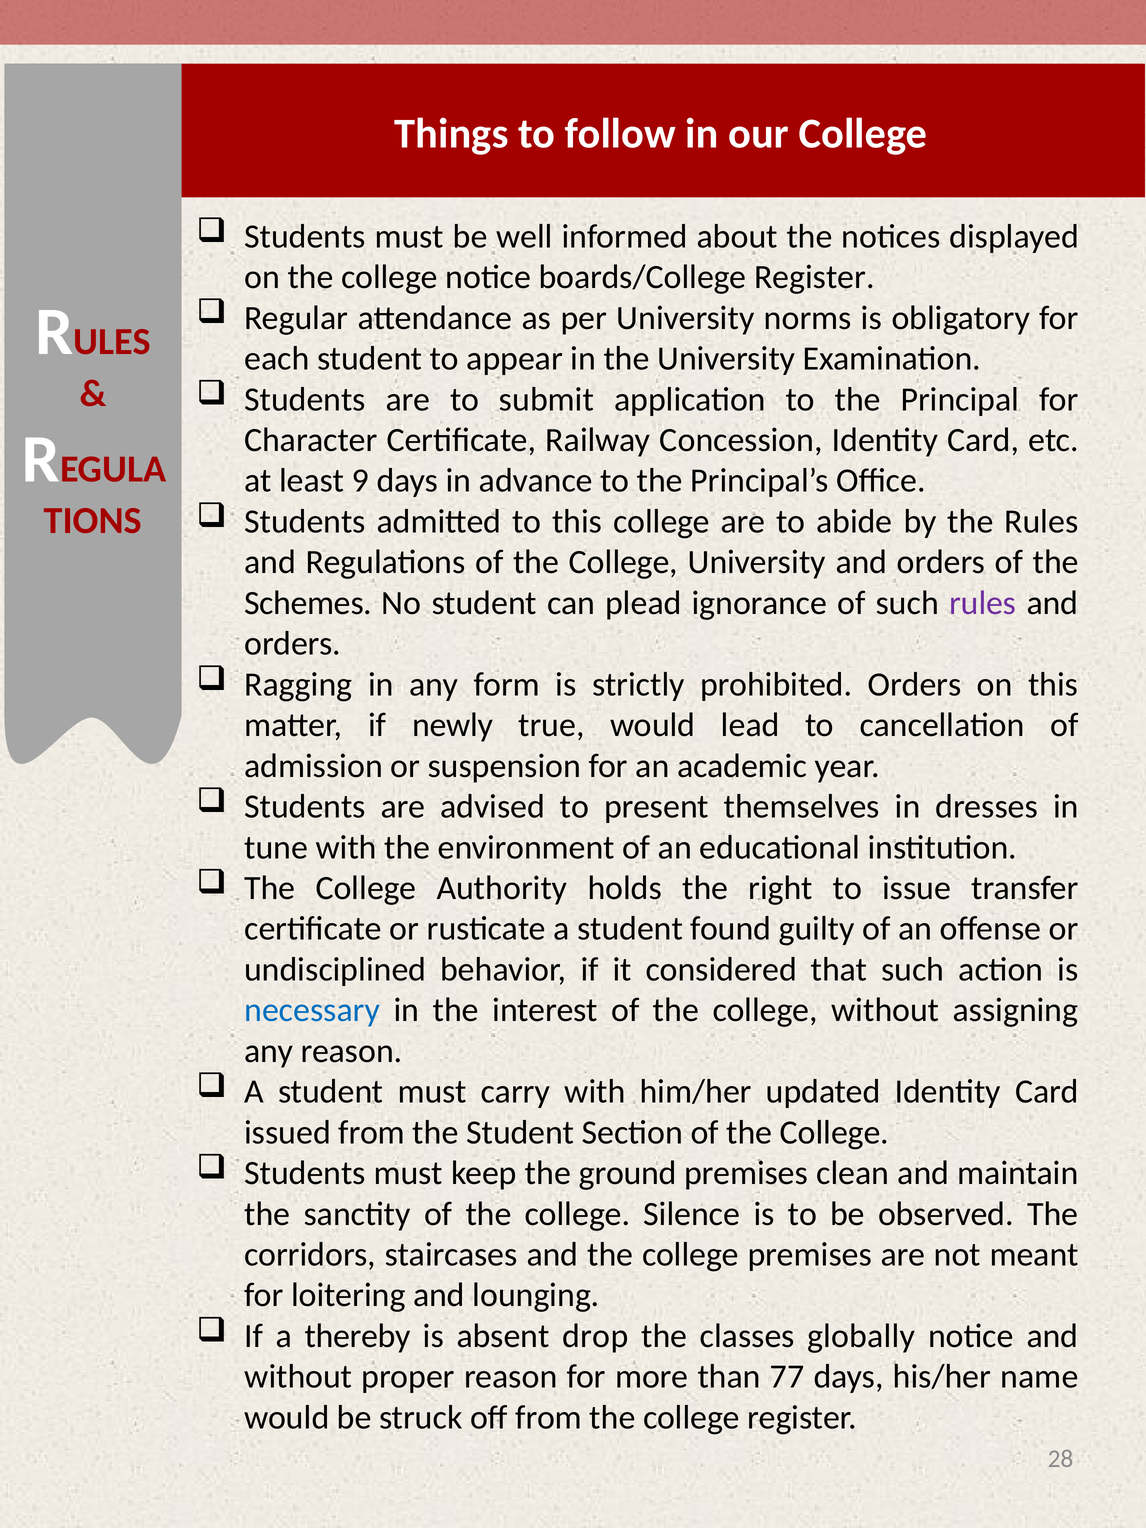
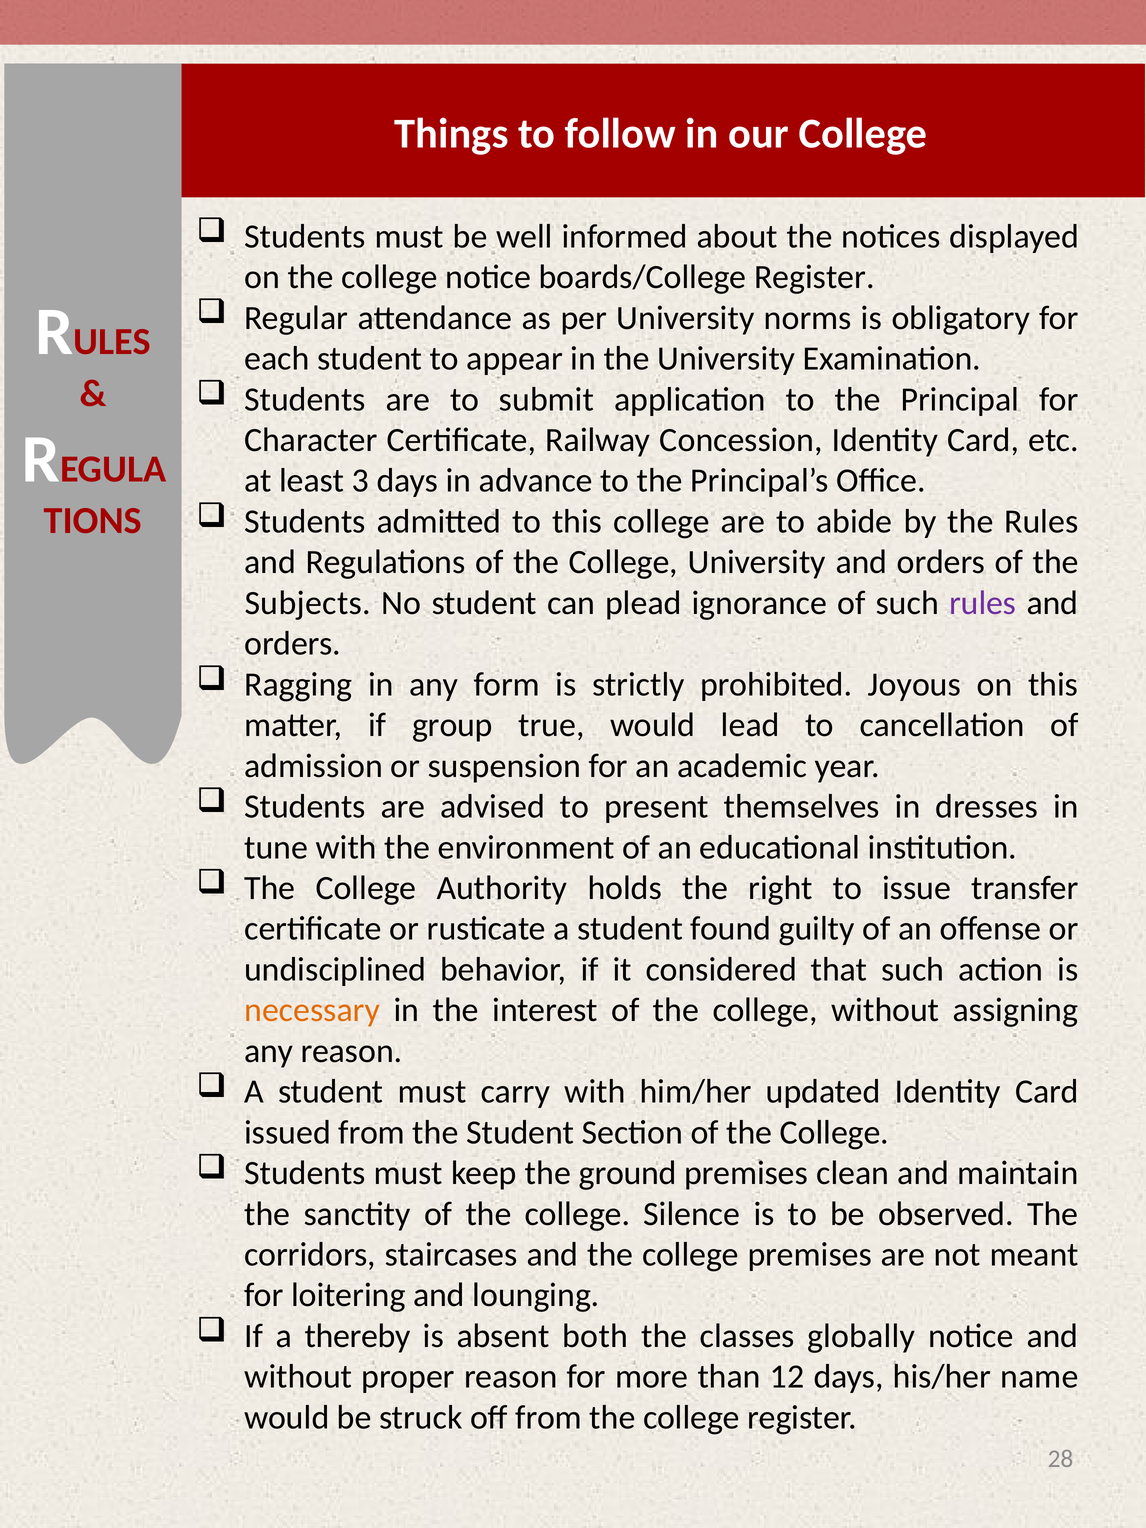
9: 9 -> 3 (360, 481)
Schemes: Schemes -> Subjects (308, 603)
prohibited Orders: Orders -> Joyous (914, 684)
newly: newly -> group (452, 725)
necessary colour: blue -> orange (312, 1010)
drop: drop -> both (595, 1336)
77: 77 -> 12 (787, 1377)
